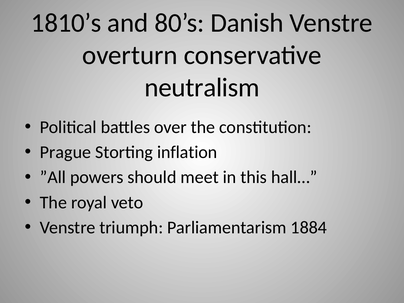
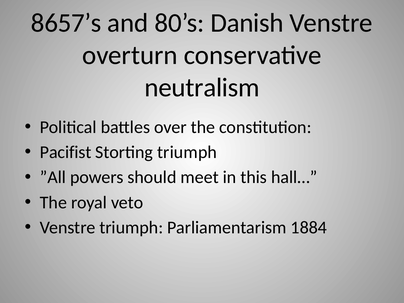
1810’s: 1810’s -> 8657’s (66, 23)
Prague: Prague -> Pacifist (66, 152)
Storting inflation: inflation -> triumph (187, 152)
